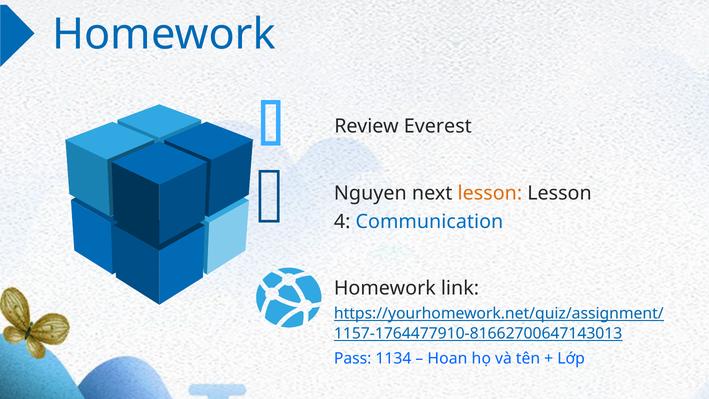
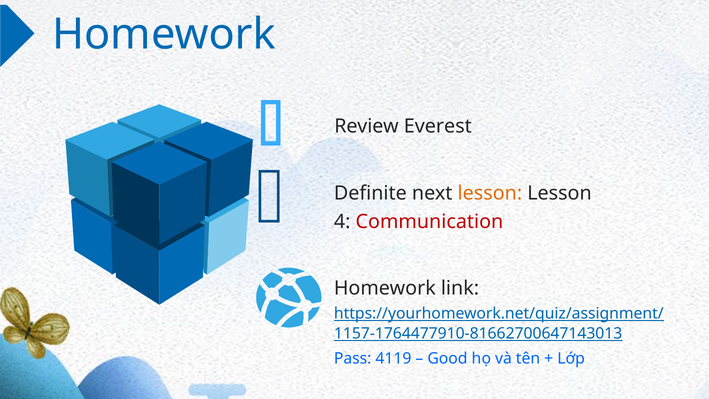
Nguyen: Nguyen -> Definite (370, 193)
Communication colour: blue -> red (429, 222)
1134: 1134 -> 4119 (393, 358)
Hoan: Hoan -> Good (447, 358)
